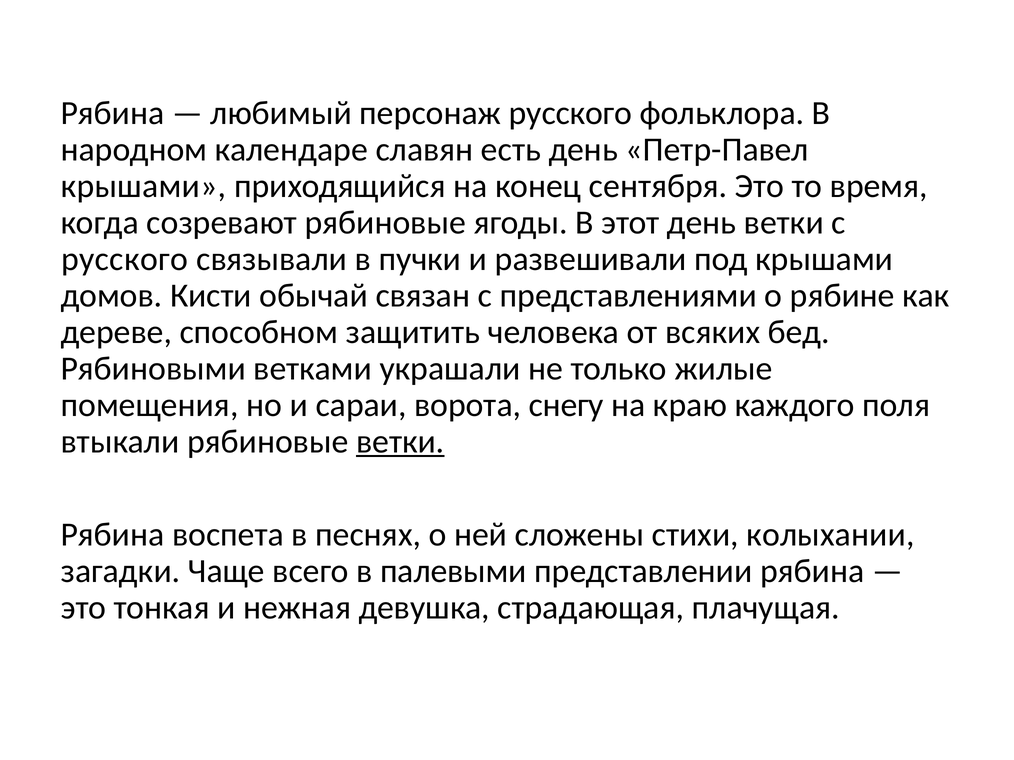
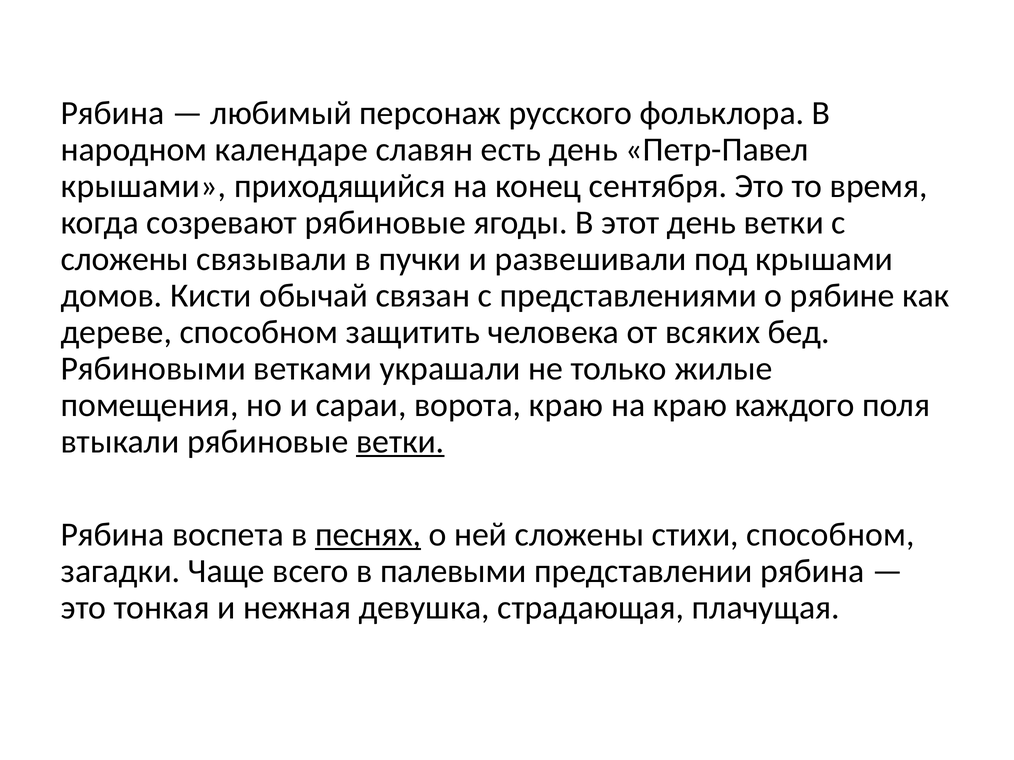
русского: русского -> сложены (125, 259)
ворота снегу: снегу -> краю (566, 405)
песнях underline: none -> present (368, 535)
стихи колыхании: колыхании -> способном (830, 535)
